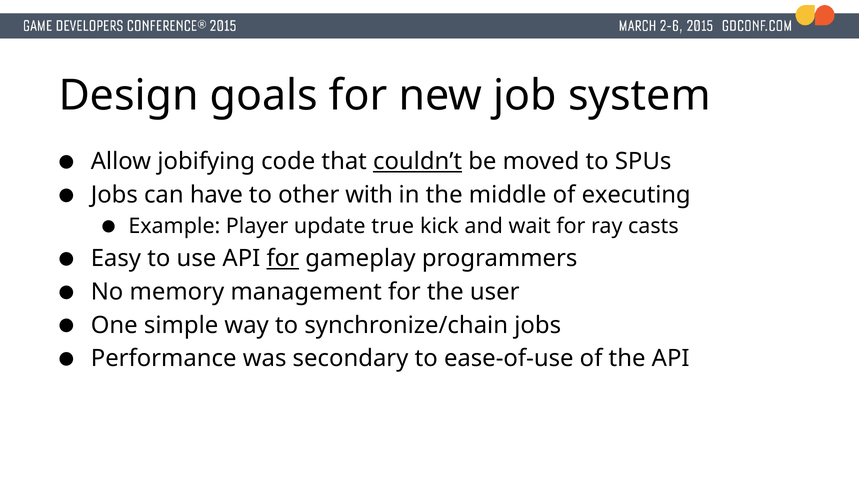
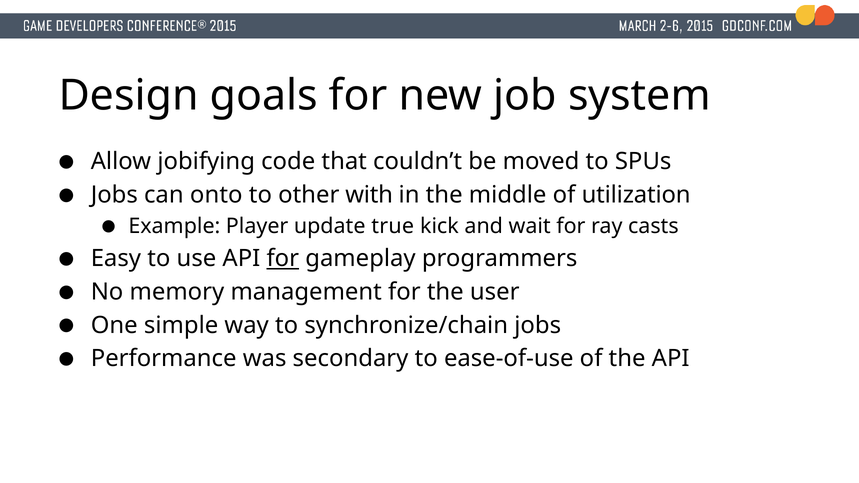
couldn’t underline: present -> none (418, 162)
have: have -> onto (216, 195)
executing: executing -> utilization (636, 195)
